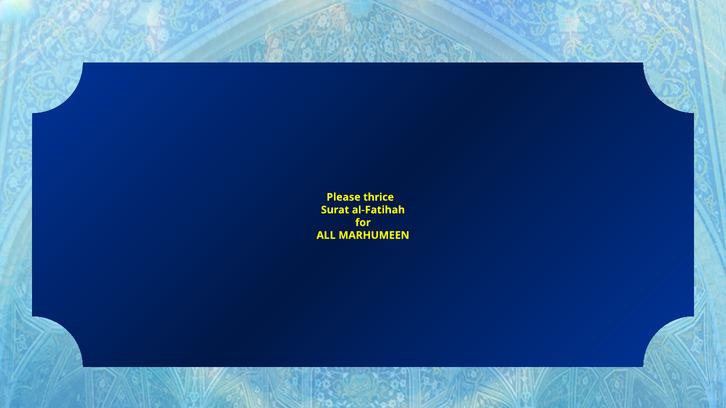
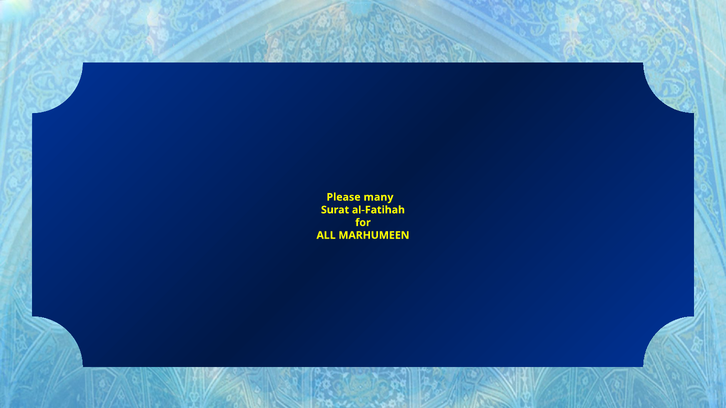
thrice: thrice -> many (379, 197)
